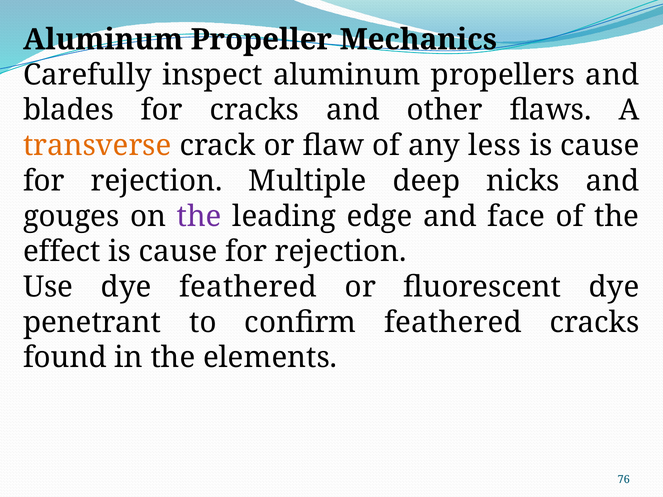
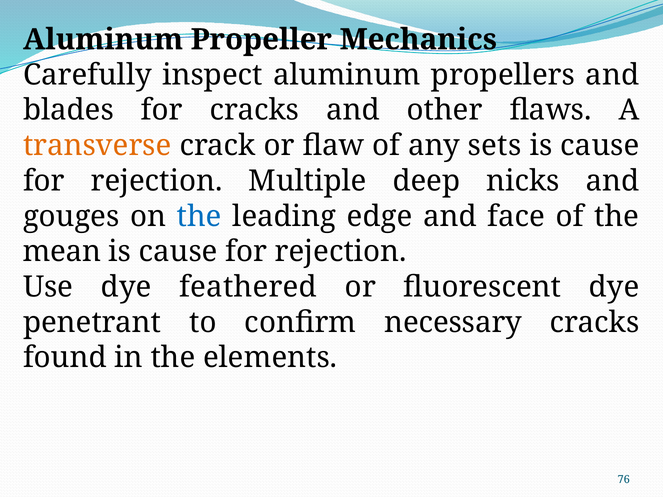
less: less -> sets (495, 146)
the colour: purple -> blue (199, 216)
effect: effect -> mean (62, 252)
confirm feathered: feathered -> necessary (453, 323)
